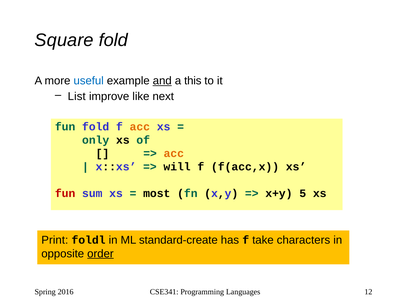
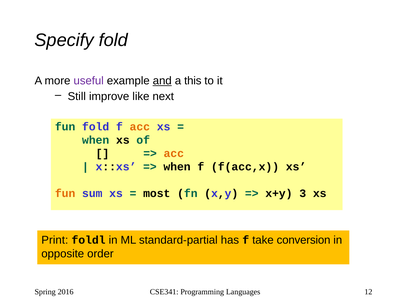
Square: Square -> Specify (64, 40)
useful colour: blue -> purple (89, 81)
List: List -> Still (77, 97)
only: only -> when (96, 140)
will: will -> when (177, 167)
fun colour: red -> orange (65, 194)
5: 5 -> 3 (303, 194)
standard-create: standard-create -> standard-partial (178, 240)
characters: characters -> conversion (304, 240)
order underline: present -> none (100, 254)
